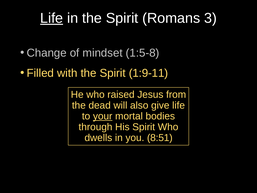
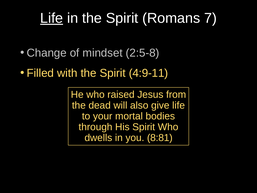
3: 3 -> 7 (210, 18)
1:5-8: 1:5-8 -> 2:5-8 (143, 53)
1:9-11: 1:9-11 -> 4:9-11 (148, 73)
your underline: present -> none (103, 116)
8:51: 8:51 -> 8:81 (160, 138)
